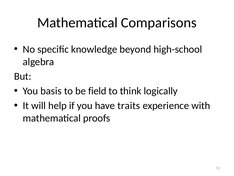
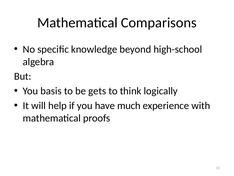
field: field -> gets (97, 91)
traits: traits -> much (129, 105)
